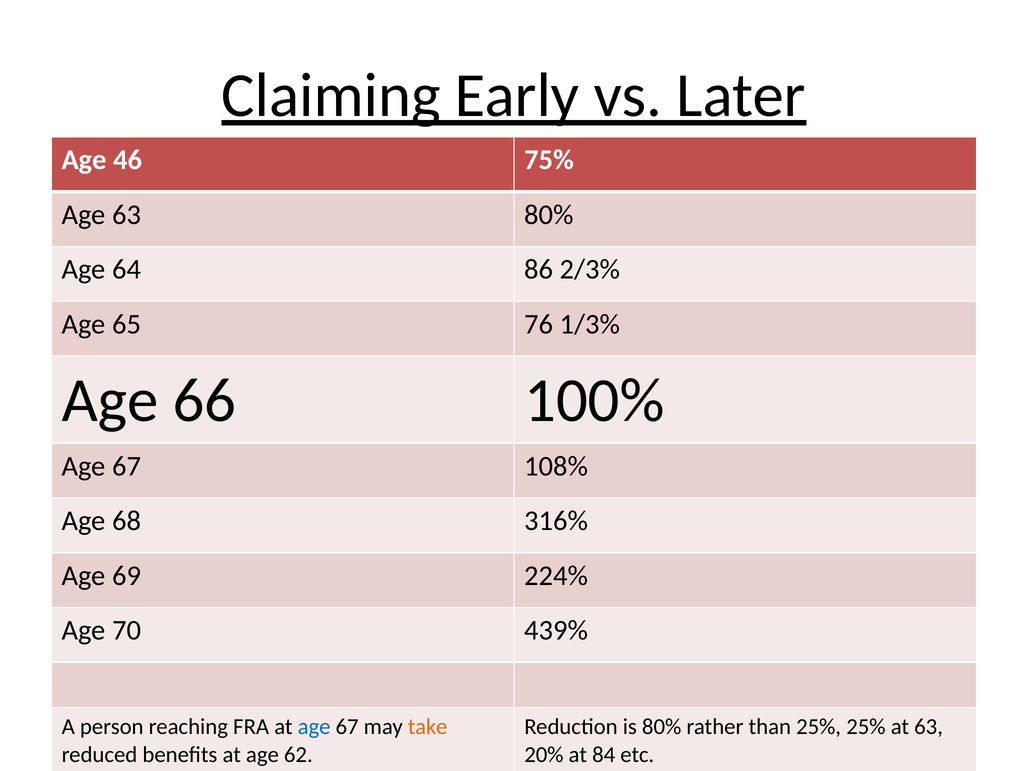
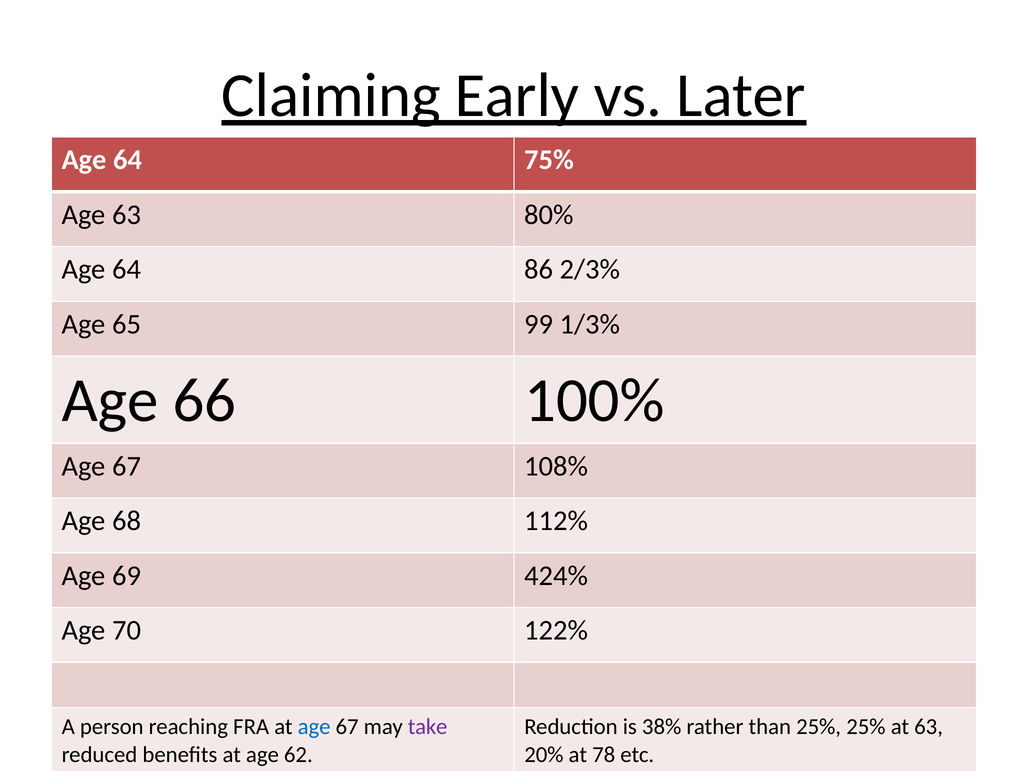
46: 46 -> 64 (128, 160)
76: 76 -> 99 (539, 324)
316%: 316% -> 112% (556, 521)
224%: 224% -> 424% (556, 576)
439%: 439% -> 122% (556, 630)
take colour: orange -> purple (428, 727)
is 80%: 80% -> 38% (662, 727)
84: 84 -> 78 (604, 755)
